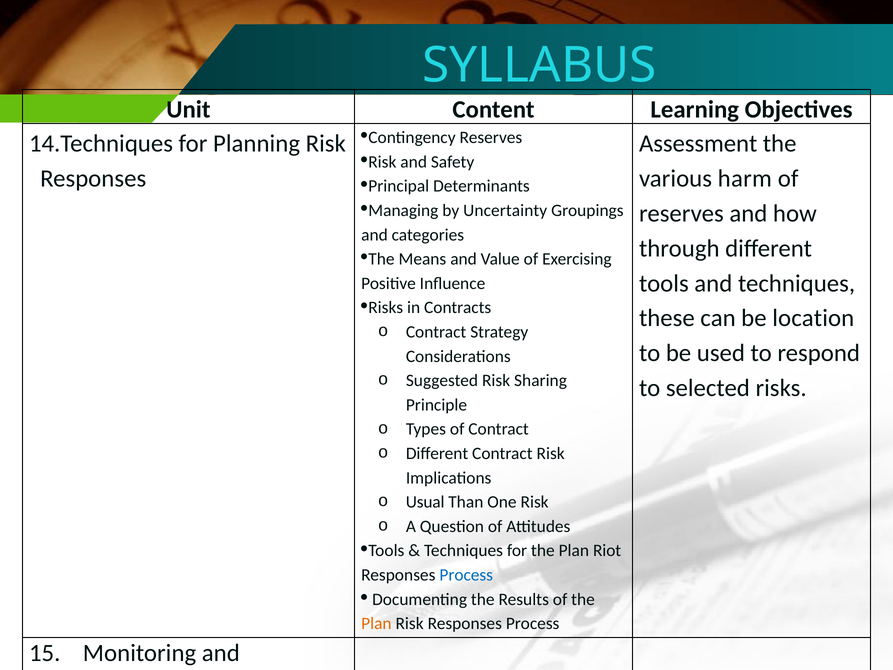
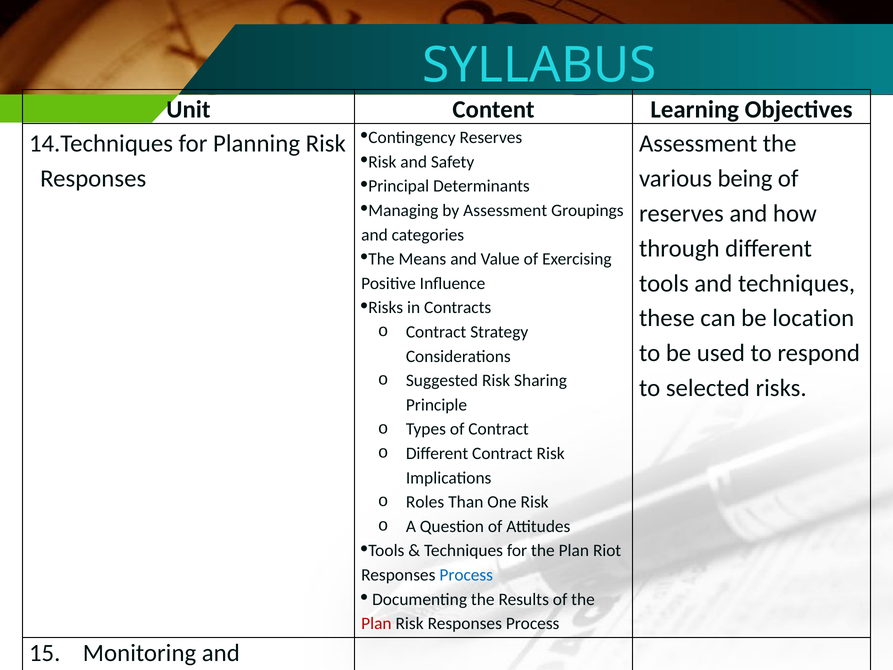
harm: harm -> being (745, 178)
by Uncertainty: Uncertainty -> Assessment (505, 210)
Usual: Usual -> Roles (425, 502)
Plan colour: orange -> red (376, 623)
